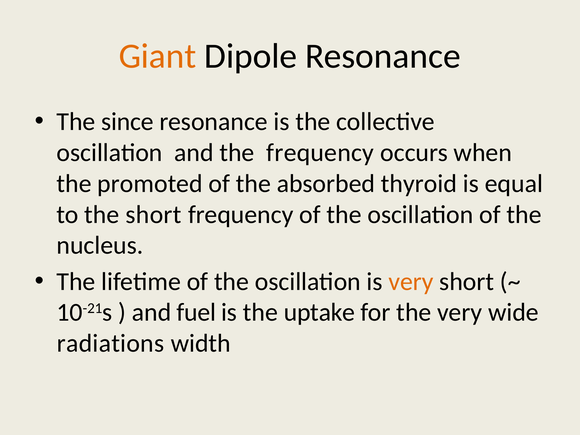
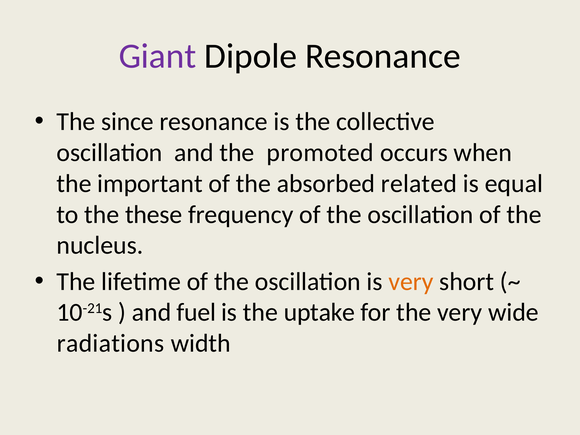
Giant colour: orange -> purple (157, 56)
the frequency: frequency -> promoted (320, 153)
promoted: promoted -> important (150, 184)
thyroid: thyroid -> related (419, 184)
the short: short -> these (154, 214)
